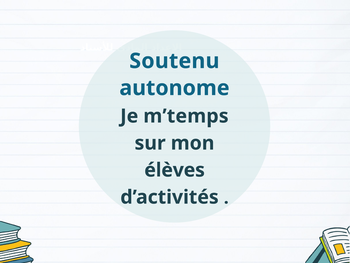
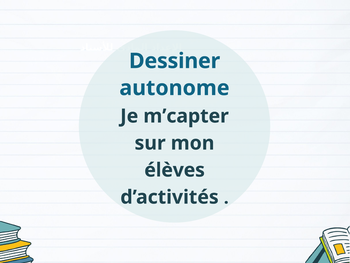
Soutenu: Soutenu -> Dessiner (175, 61)
m’temps: m’temps -> m’capter (186, 116)
